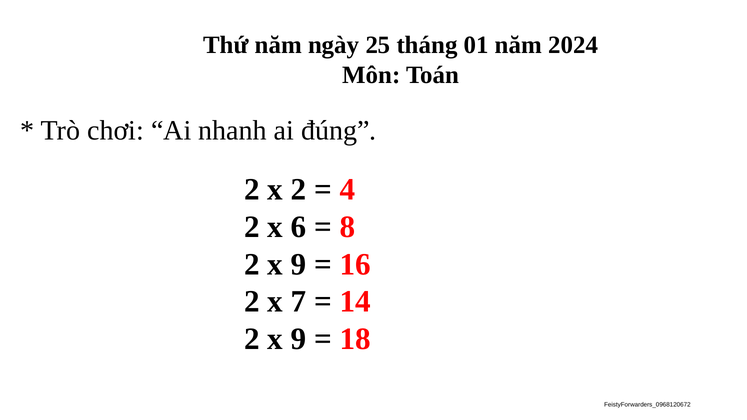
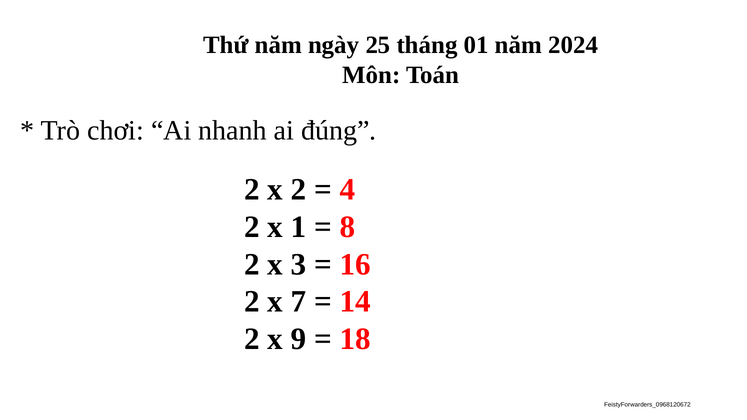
6: 6 -> 1 (299, 227)
9: 9 -> 3 (299, 264)
